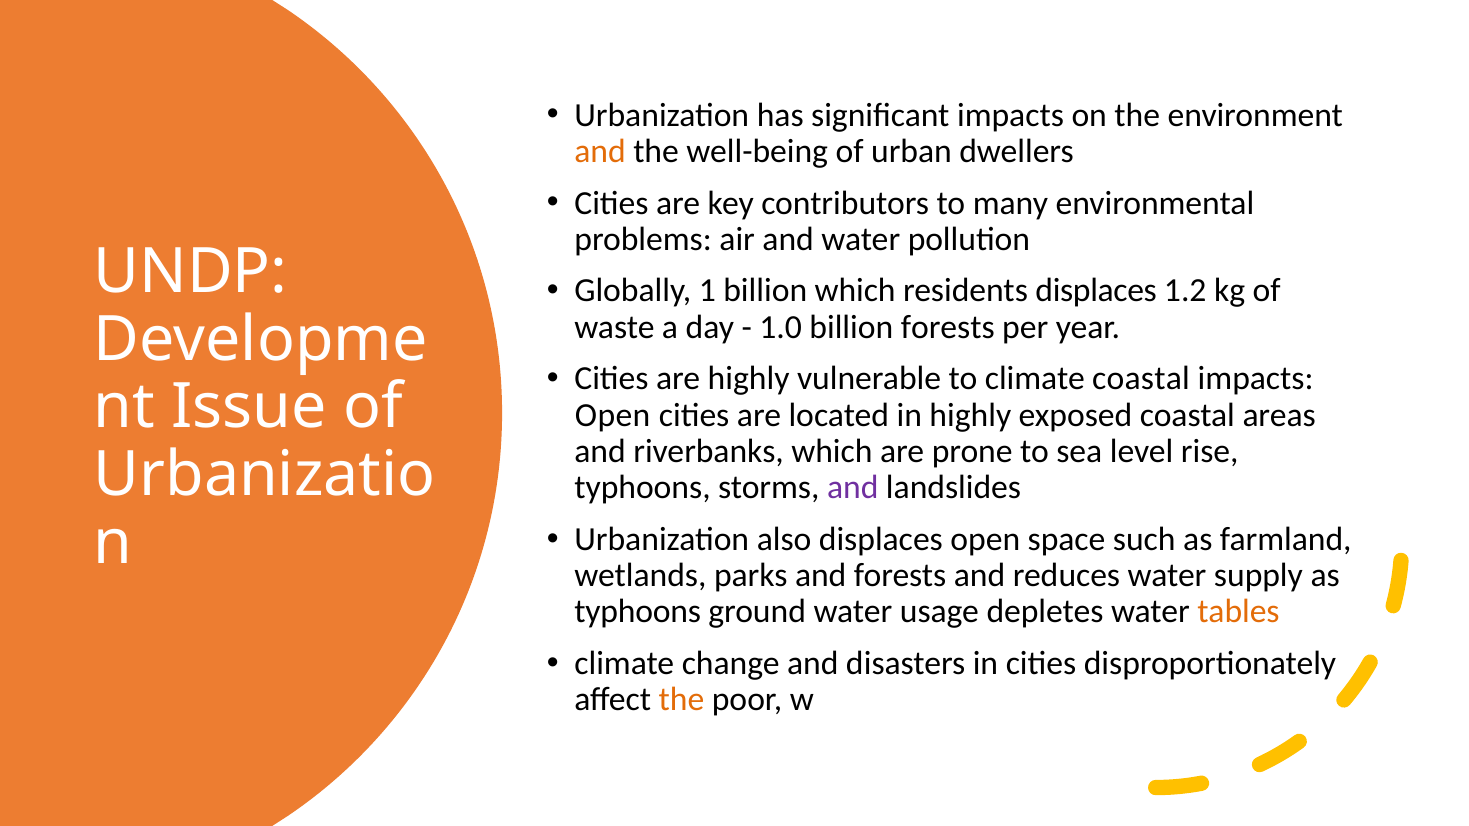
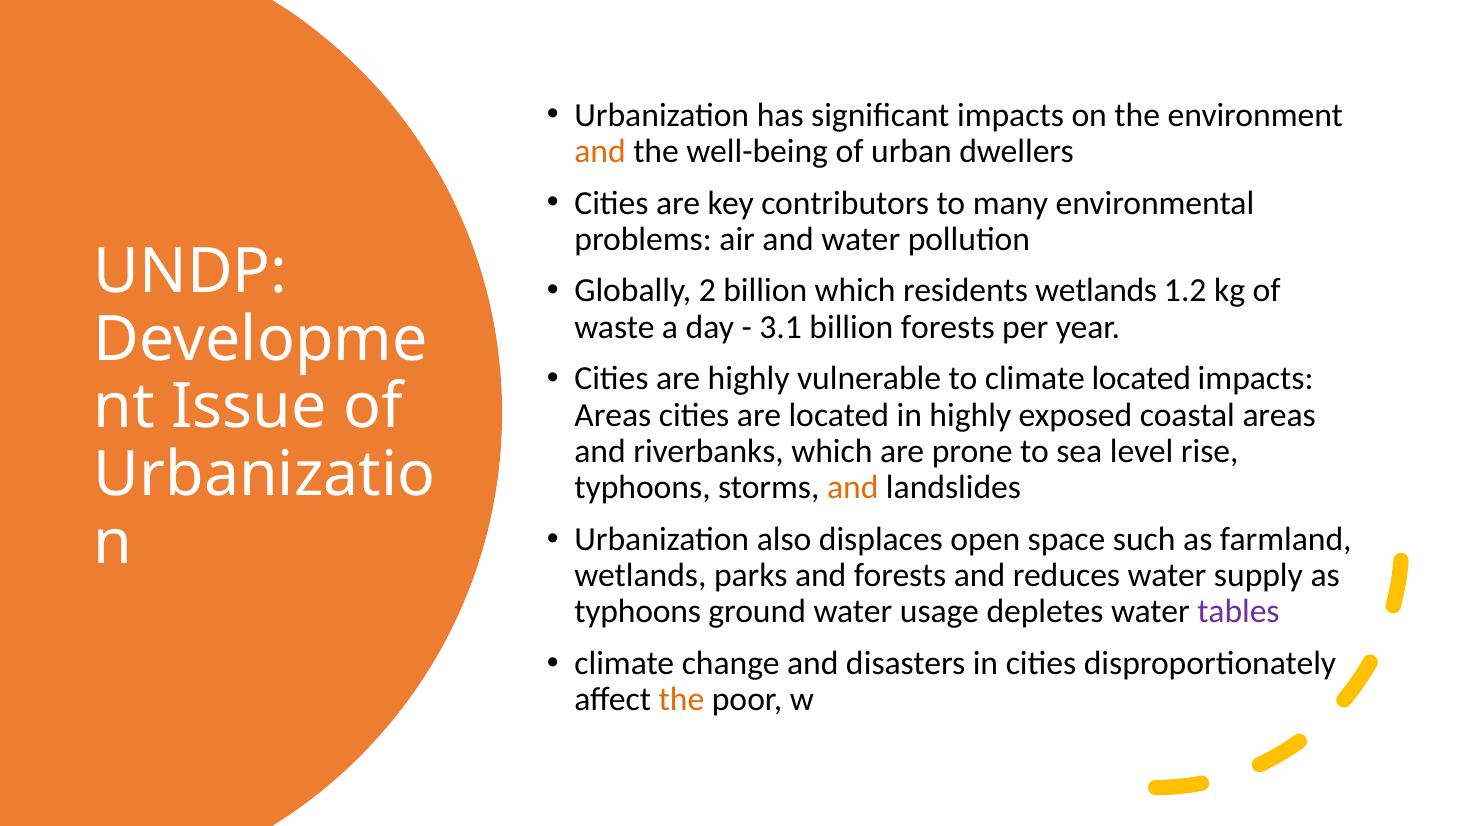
1: 1 -> 2 (707, 291)
residents displaces: displaces -> wetlands (1096, 291)
1.0: 1.0 -> 3.1 (781, 327)
climate coastal: coastal -> located (1141, 379)
Open: Open -> Areas (613, 415)
and colour: purple -> orange (853, 488)
tables colour: orange -> purple (1238, 612)
